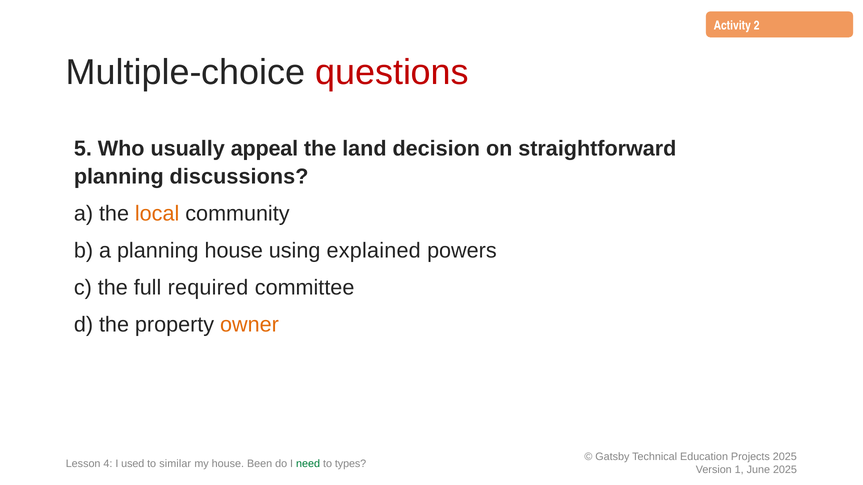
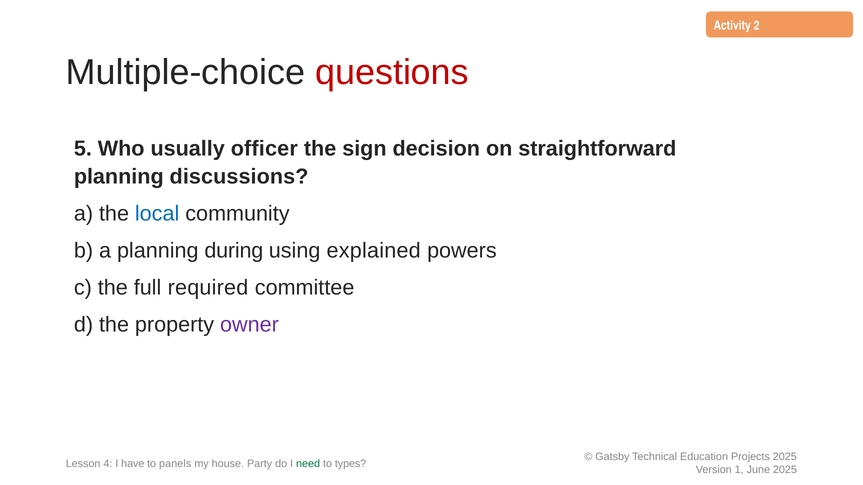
appeal: appeal -> officer (264, 149)
land: land -> sign (364, 149)
local colour: orange -> blue (157, 214)
planning house: house -> during (234, 251)
owner colour: orange -> purple (249, 325)
used: used -> have (133, 464)
similar: similar -> panels (175, 464)
Been: Been -> Party (260, 464)
